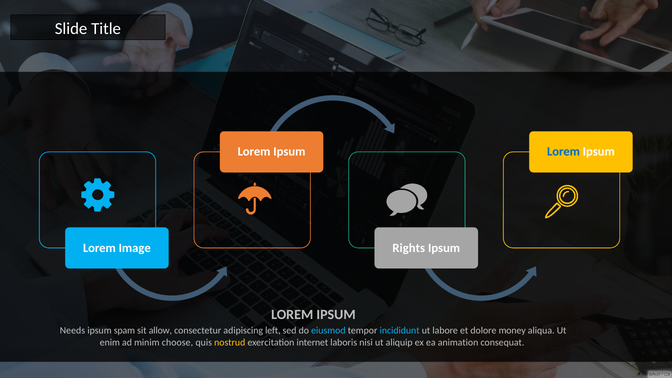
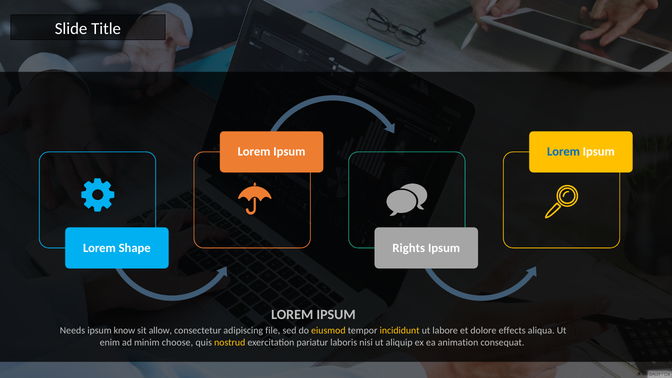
Image: Image -> Shape (135, 248)
spam: spam -> know (124, 331)
left: left -> file (273, 331)
eiusmod colour: light blue -> yellow (328, 331)
incididunt colour: light blue -> yellow (400, 331)
money: money -> effects (512, 331)
internet: internet -> pariatur (312, 342)
